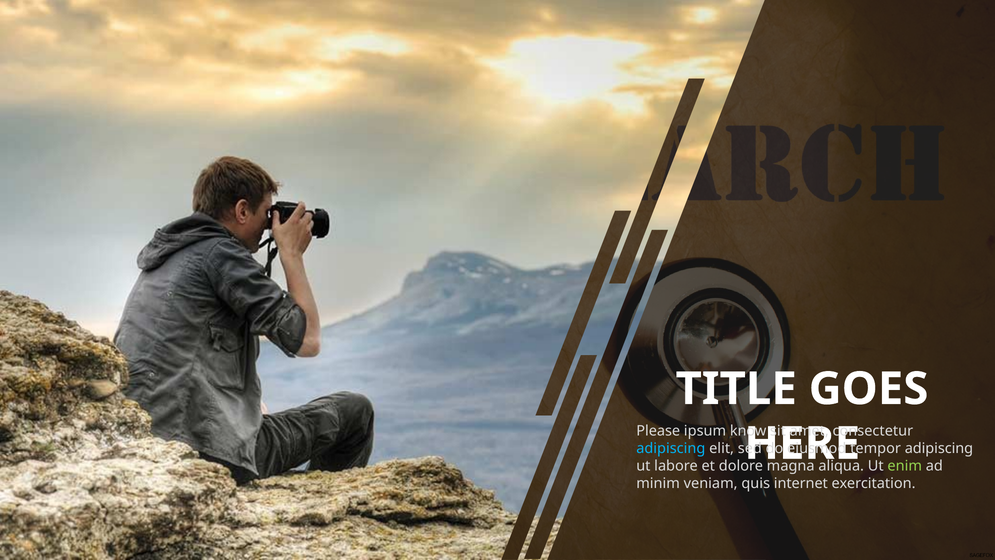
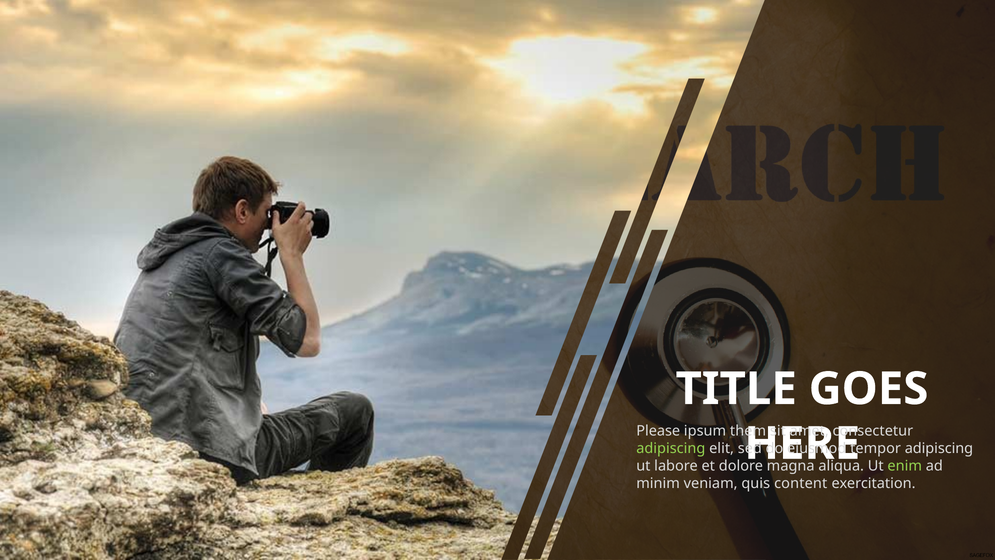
know: know -> them (748, 431)
adipiscing colour: light blue -> light green (671, 448)
internet: internet -> content (801, 483)
